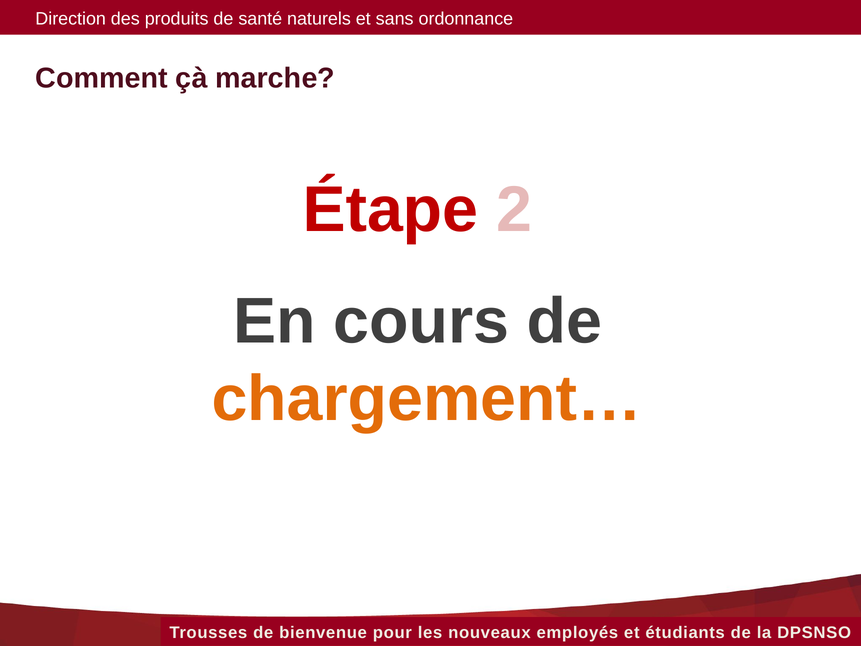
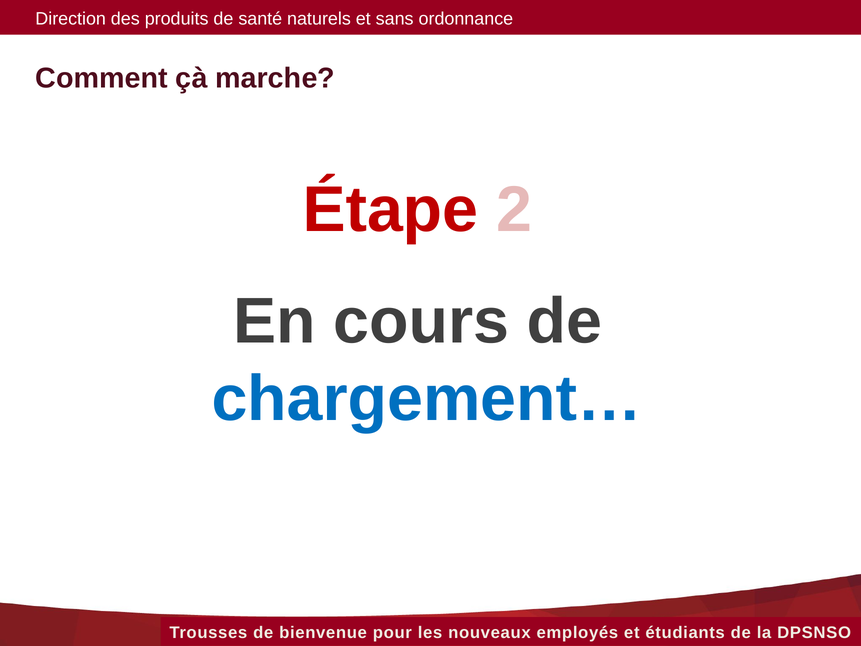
chargement… colour: orange -> blue (427, 399)
